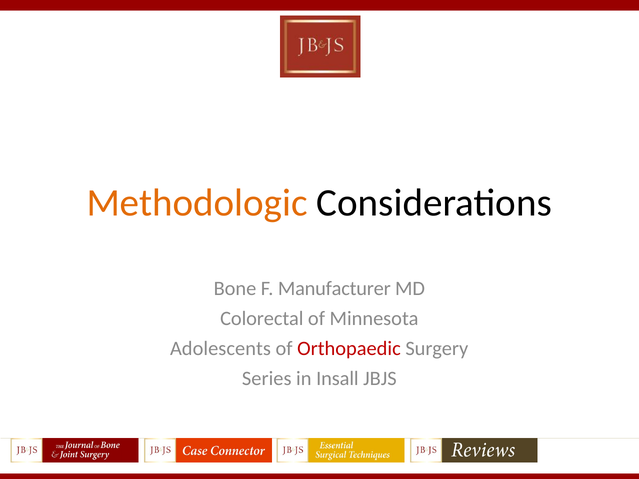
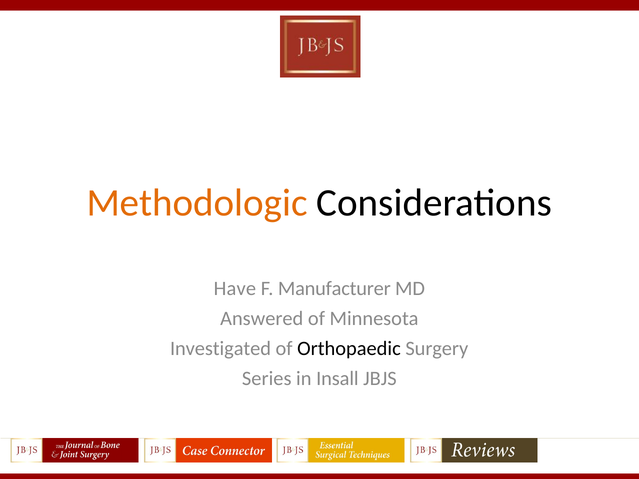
Bone: Bone -> Have (235, 288)
Colorectal: Colorectal -> Answered (262, 319)
Adolescents: Adolescents -> Investigated (221, 349)
Orthopaedic colour: red -> black (349, 349)
